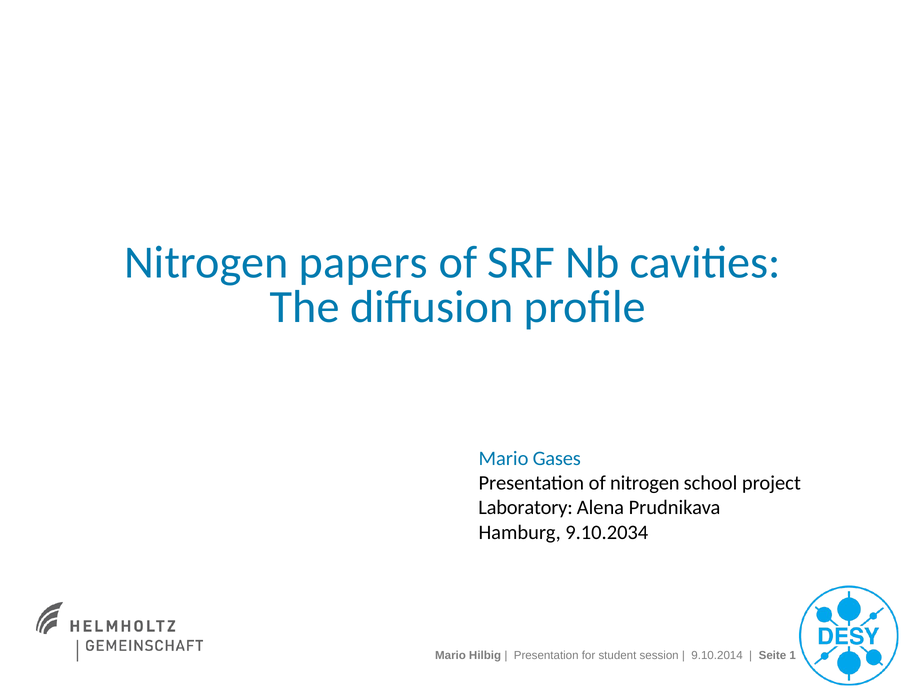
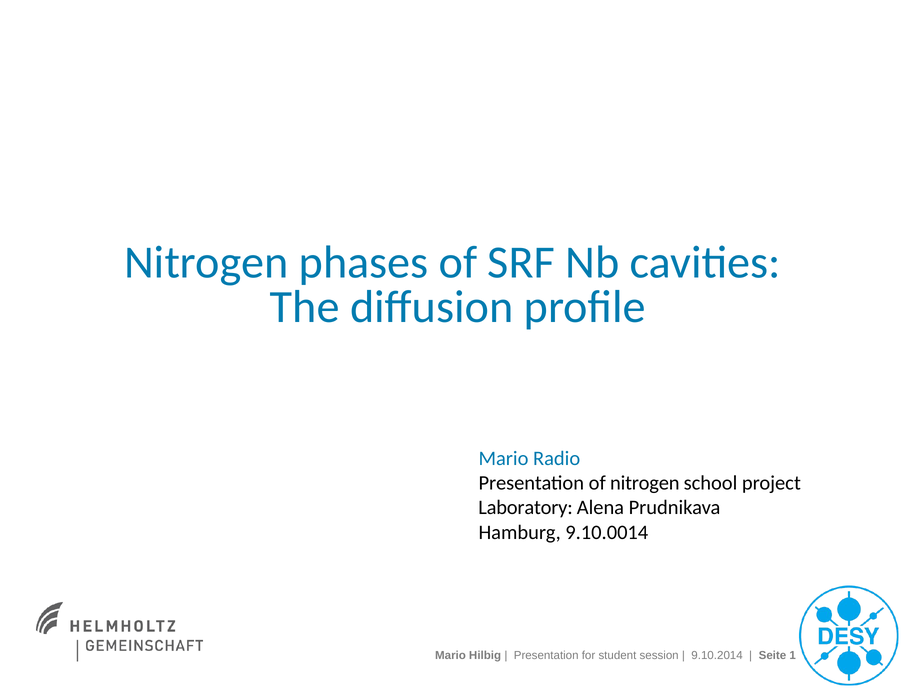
papers: papers -> phases (364, 263)
Gases: Gases -> Radio (557, 458)
9.10.2034: 9.10.2034 -> 9.10.0014 (607, 532)
